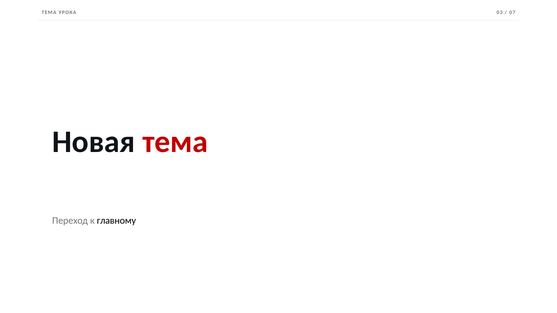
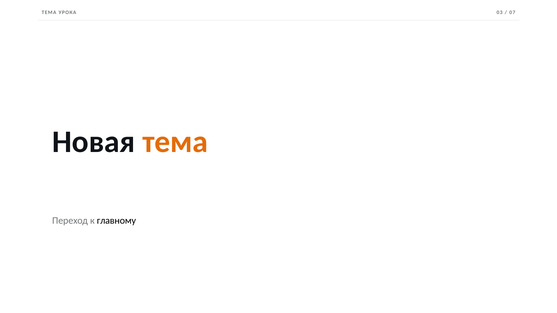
тема colour: red -> orange (175, 142)
